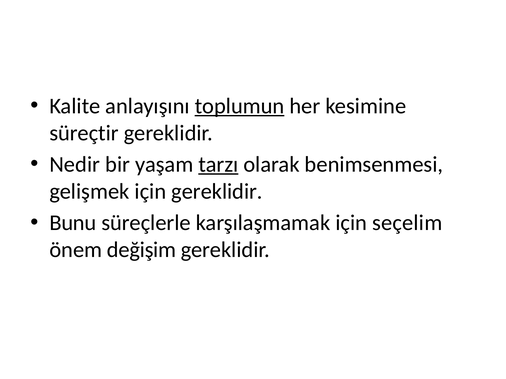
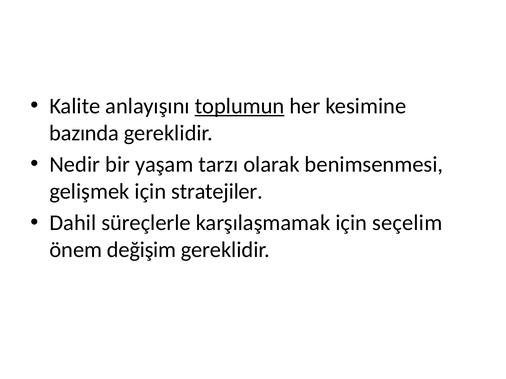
süreçtir: süreçtir -> bazında (84, 133)
tarzı underline: present -> none (218, 165)
için gereklidir: gereklidir -> stratejiler (217, 192)
Bunu: Bunu -> Dahil (73, 223)
